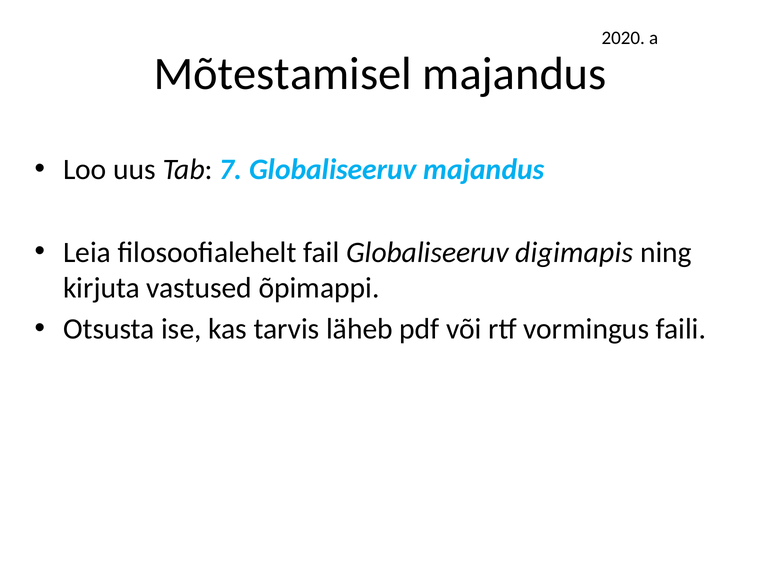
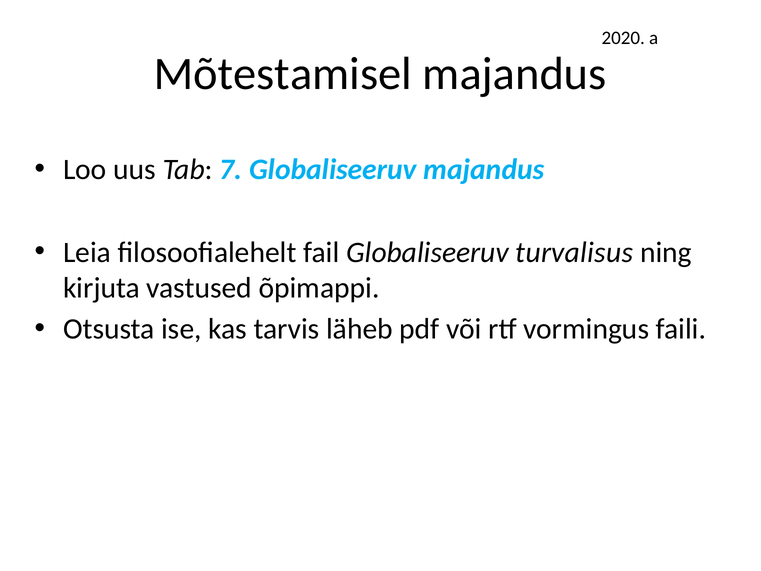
digimapis: digimapis -> turvalisus (574, 252)
